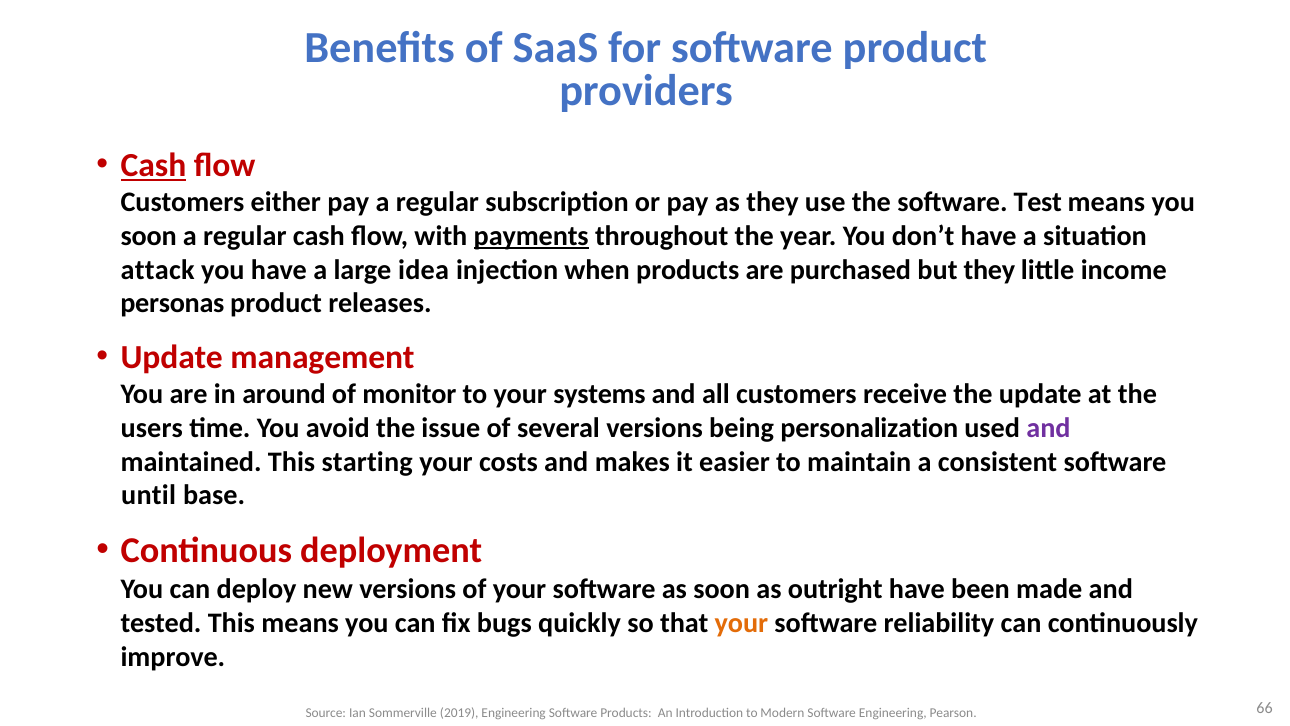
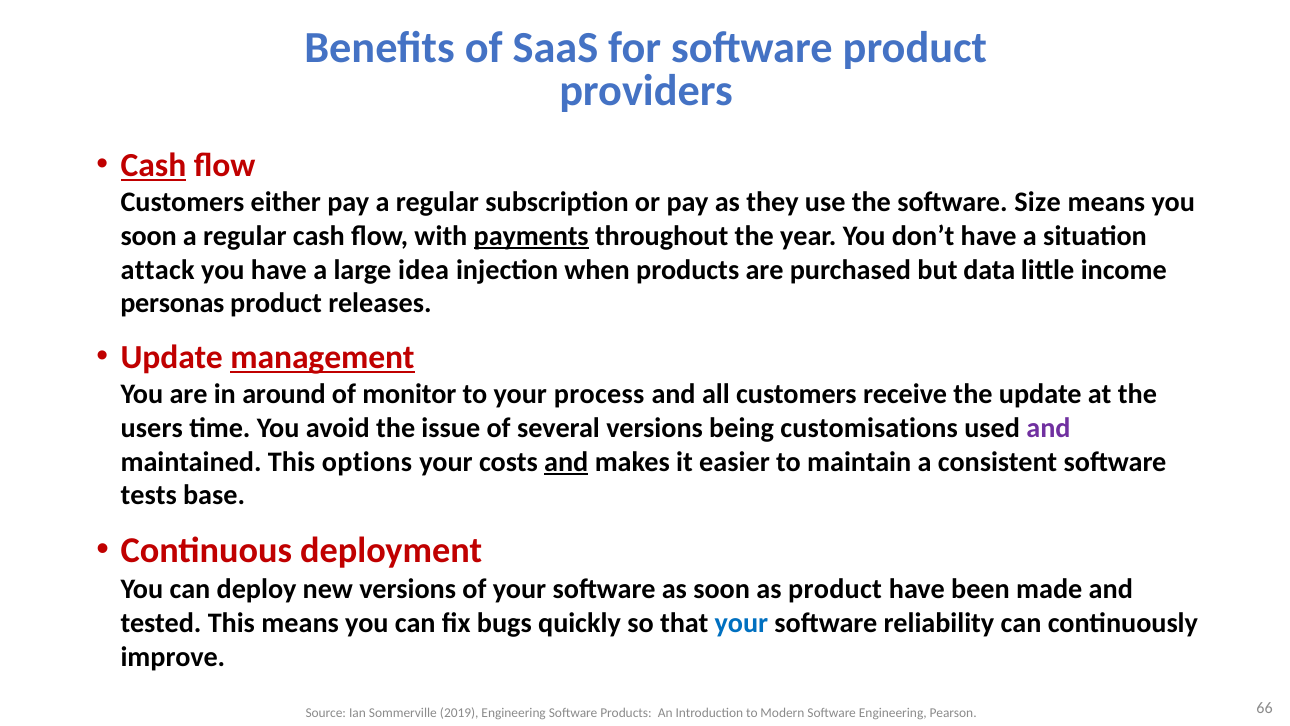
Test: Test -> Size (1038, 202)
but they: they -> data (989, 270)
management underline: none -> present (323, 357)
systems: systems -> process (599, 394)
personalization: personalization -> customisations (869, 428)
starting: starting -> options (367, 461)
and underline: none -> present (566, 461)
until: until -> tests (149, 495)
as outright: outright -> product (835, 589)
your colour: orange -> blue (741, 623)
